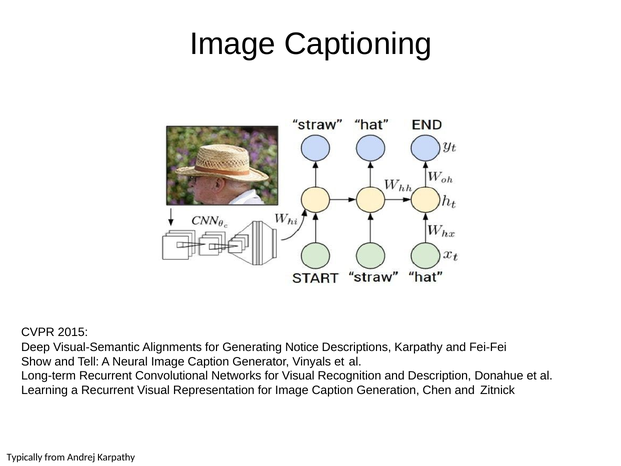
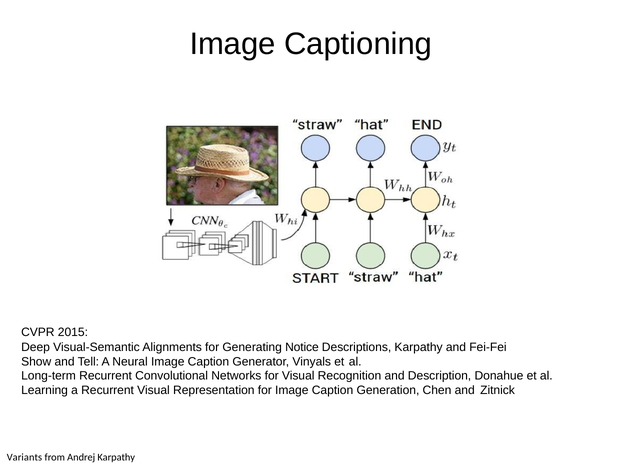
Typically: Typically -> Variants (24, 457)
